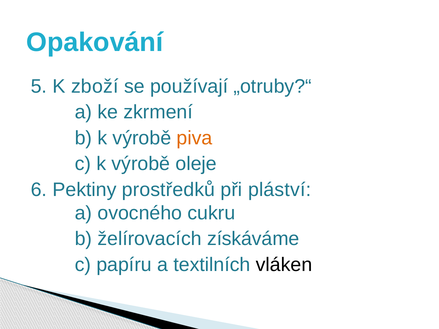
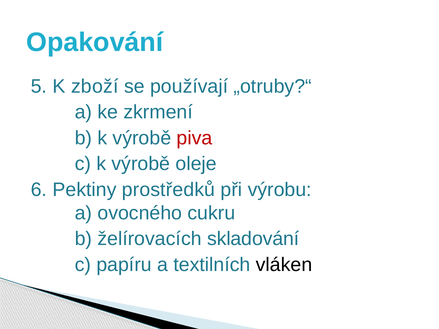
piva colour: orange -> red (194, 138)
pláství: pláství -> výrobu (280, 190)
získáváme: získáváme -> skladování (253, 239)
